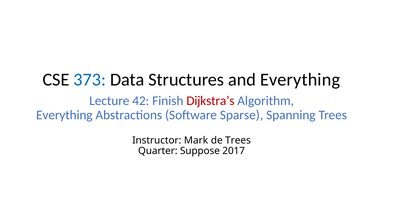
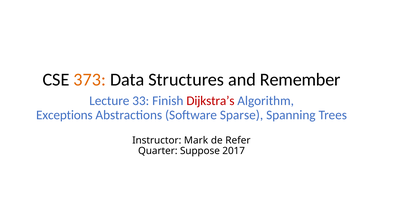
373 colour: blue -> orange (90, 80)
and Everything: Everything -> Remember (300, 80)
42: 42 -> 33 (141, 101)
Everything: Everything -> Exceptions (64, 115)
de Trees: Trees -> Refer (238, 140)
